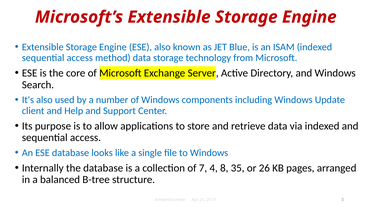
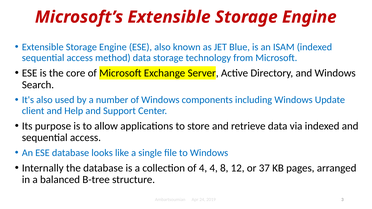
of 7: 7 -> 4 (203, 168)
35: 35 -> 12 (238, 168)
26: 26 -> 37 (264, 168)
